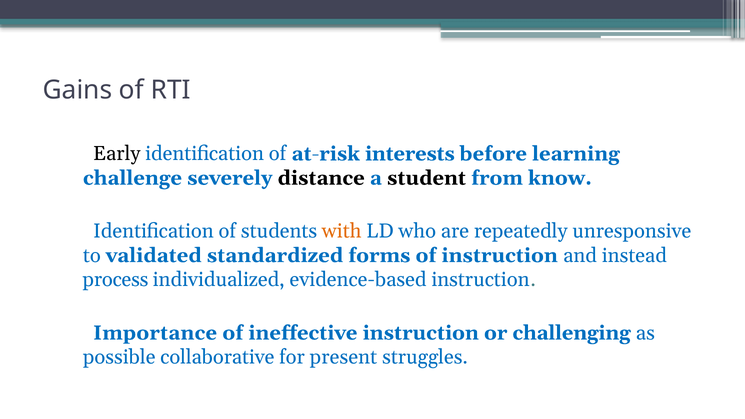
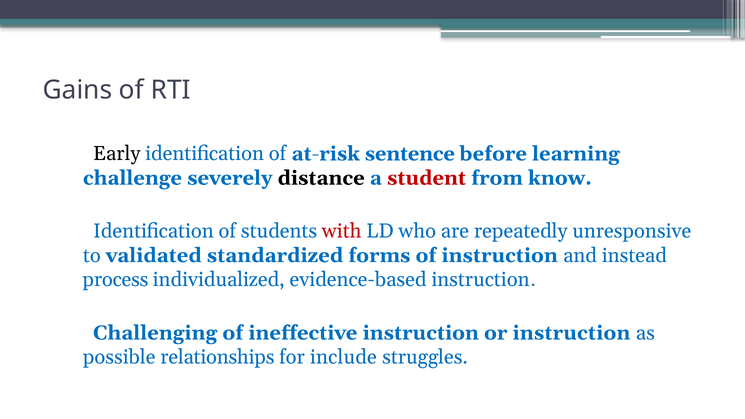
interests: interests -> sentence (410, 154)
student colour: black -> red (427, 178)
with colour: orange -> red (342, 231)
Importance: Importance -> Challenging (155, 333)
or challenging: challenging -> instruction (571, 333)
collaborative: collaborative -> relationships (217, 357)
present: present -> include (343, 357)
